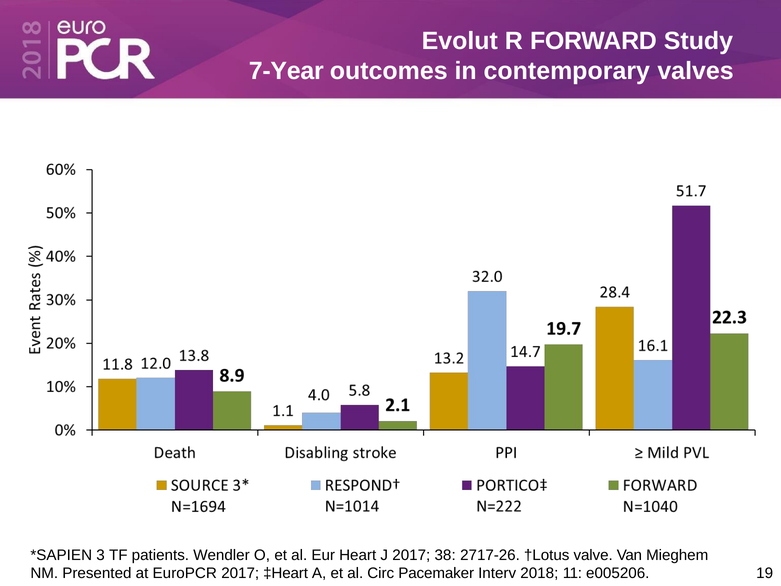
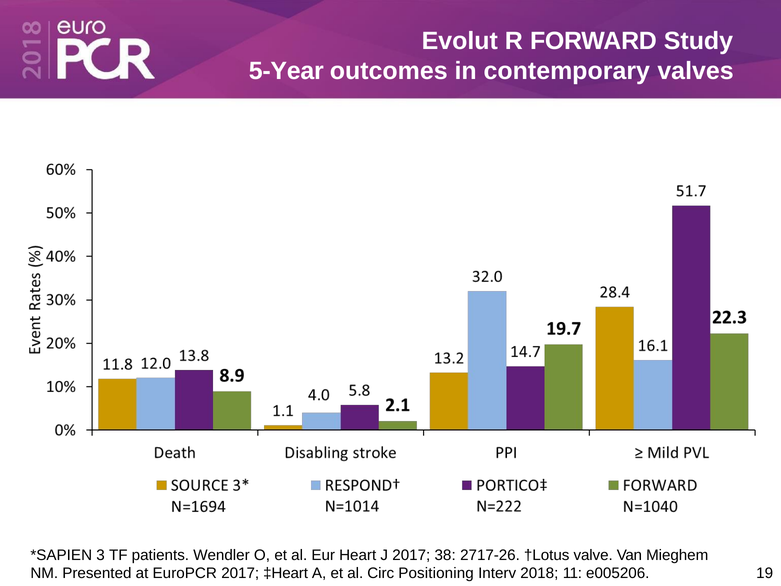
7-Year: 7-Year -> 5-Year (286, 71)
Pacemaker: Pacemaker -> Positioning (436, 573)
